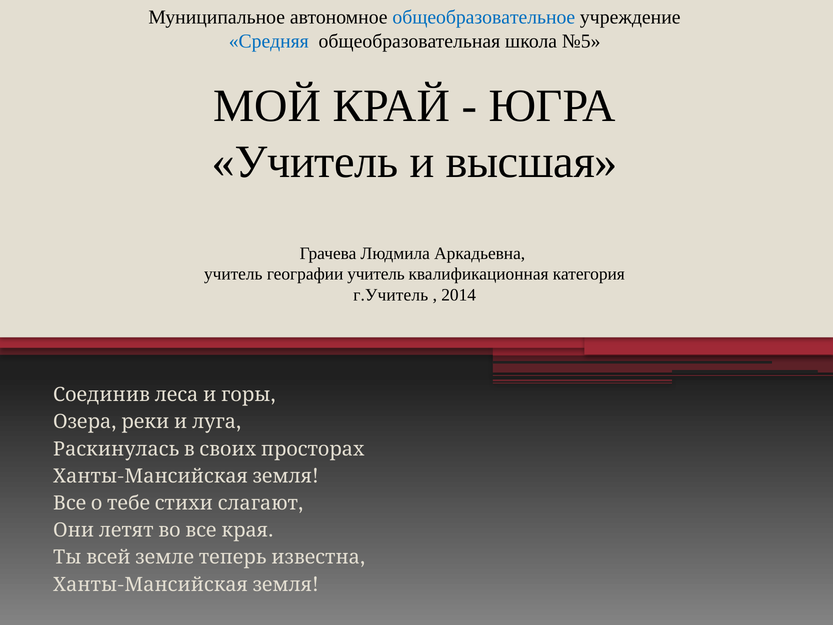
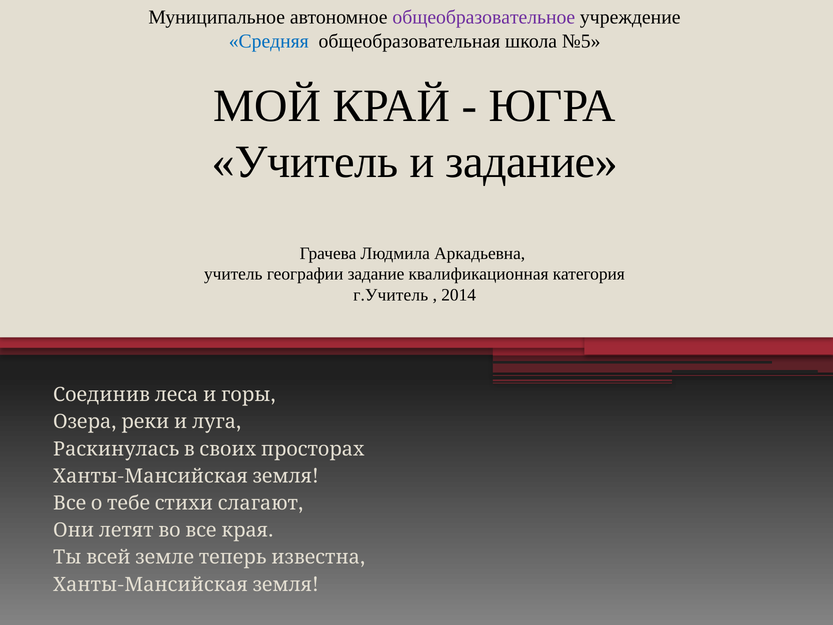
общеобразовательное colour: blue -> purple (484, 17)
и высшая: высшая -> задание (532, 162)
географии учитель: учитель -> задание (376, 274)
